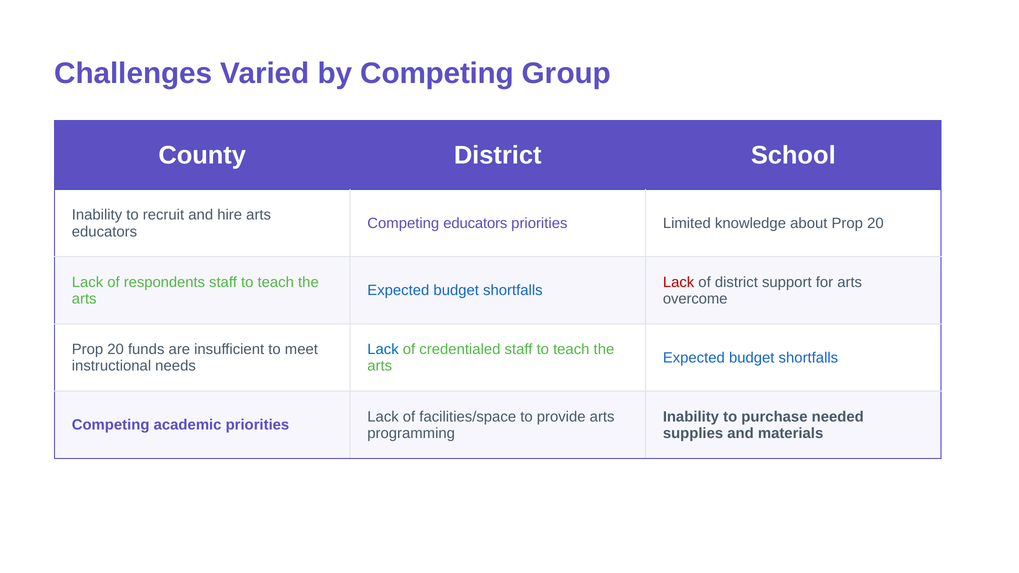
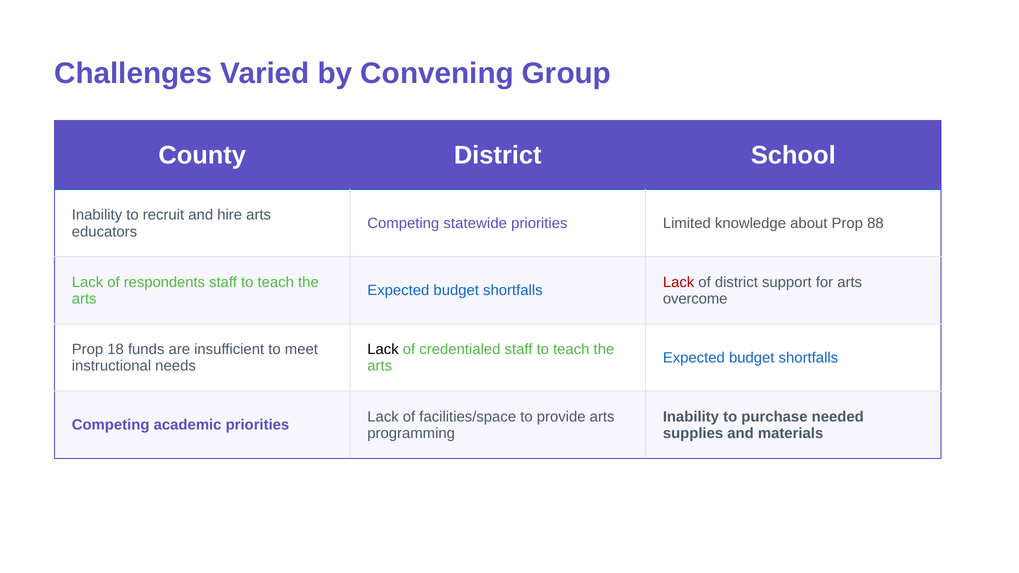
by Competing: Competing -> Convening (437, 74)
Competing educators: educators -> statewide (475, 223)
about Prop 20: 20 -> 88 (875, 223)
20: 20 -> 18 (116, 350)
Lack colour: blue -> black (383, 350)
